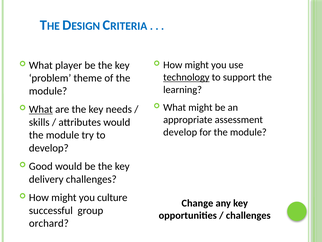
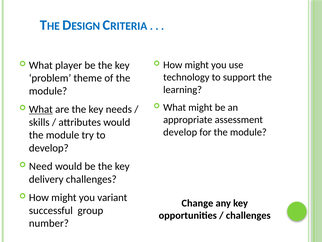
technology underline: present -> none (186, 77)
Good: Good -> Need (41, 166)
culture: culture -> variant (112, 197)
orchard: orchard -> number (49, 223)
